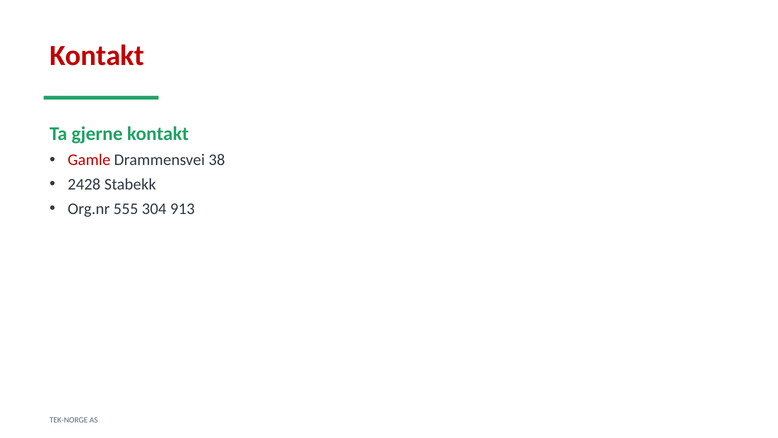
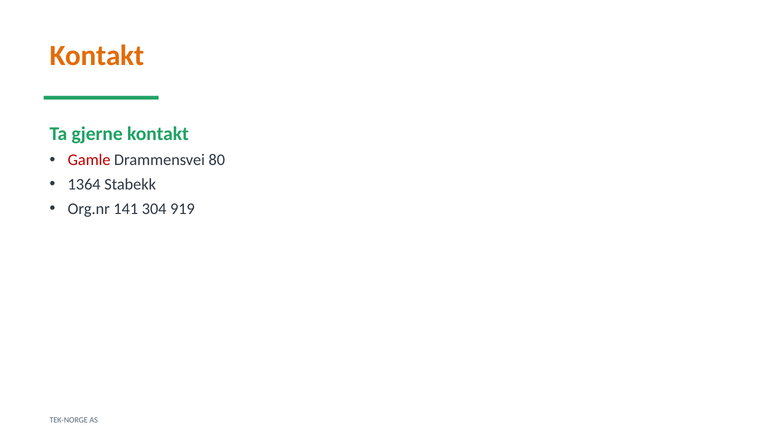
Kontakt colour: red -> orange (97, 56)
38: 38 -> 80 (217, 160)
2428: 2428 -> 1364 (84, 184)
555: 555 -> 141 (126, 209)
913: 913 -> 919 (182, 209)
